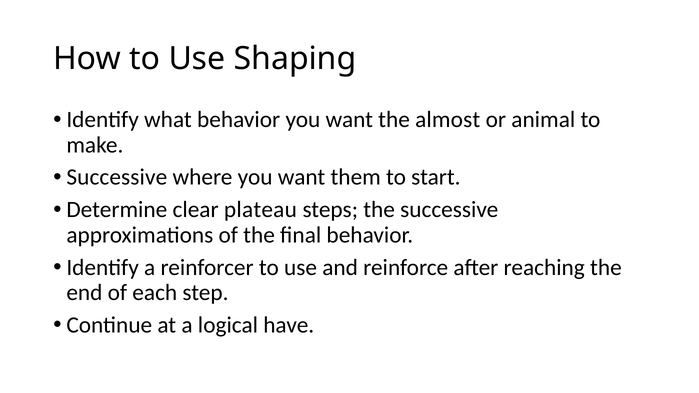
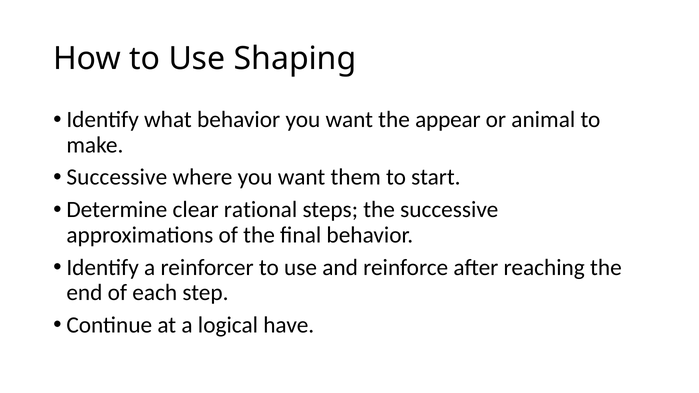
almost: almost -> appear (448, 120)
plateau: plateau -> rational (261, 210)
